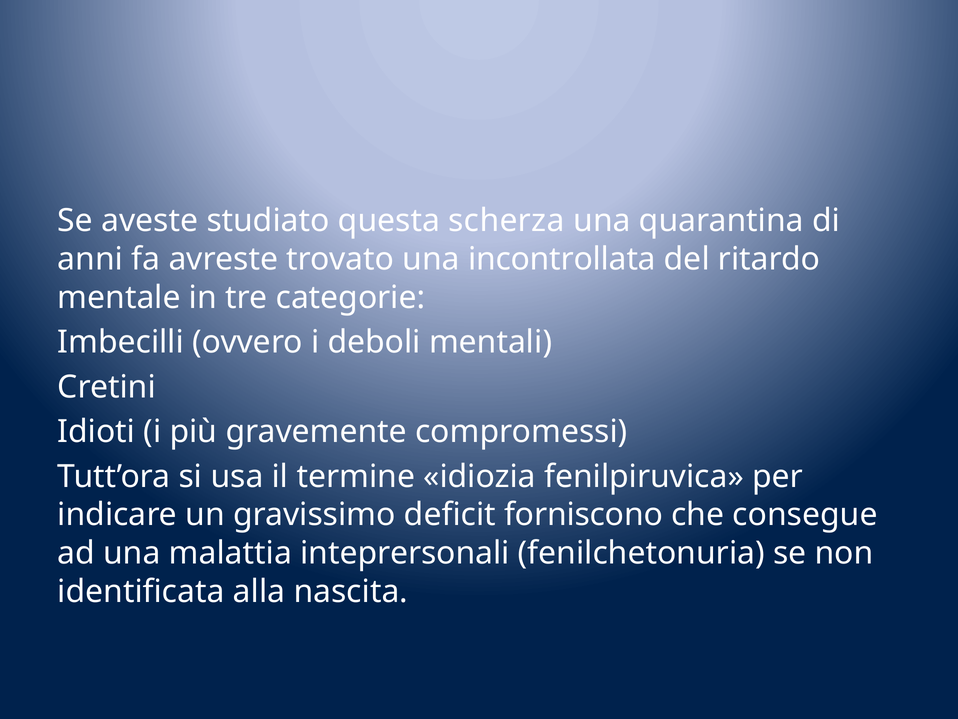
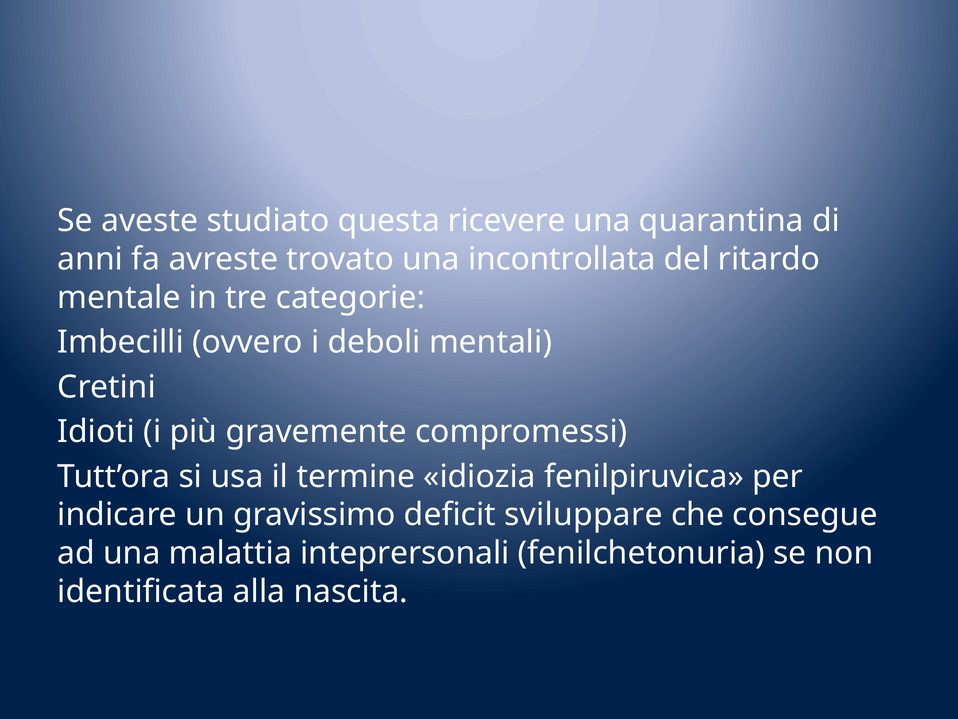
scherza: scherza -> ricevere (507, 221)
forniscono: forniscono -> sviluppare (583, 515)
